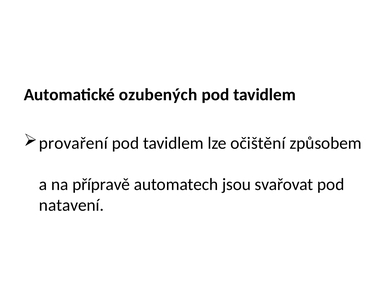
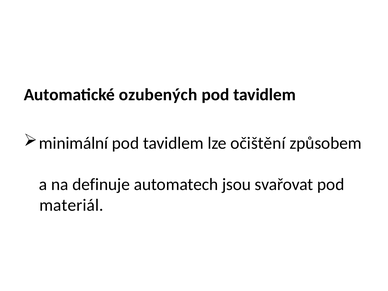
provaření: provaření -> minimální (74, 143)
přípravě: přípravě -> definuje (101, 185)
natavení: natavení -> materiál (71, 205)
